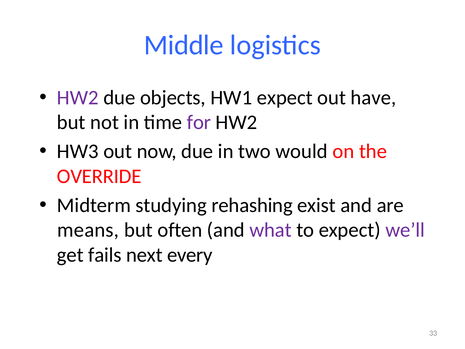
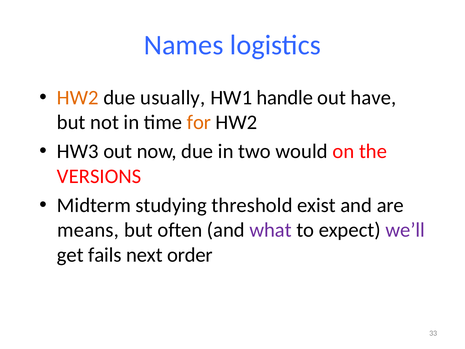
Middle: Middle -> Names (184, 45)
HW2 colour: purple -> orange (78, 98)
objects: objects -> usually (173, 98)
HW1 expect: expect -> handle (285, 98)
for colour: purple -> orange (199, 122)
OVERRIDE: OVERRIDE -> VERSIONS (99, 176)
rehashing: rehashing -> threshold (252, 205)
every: every -> order (190, 255)
